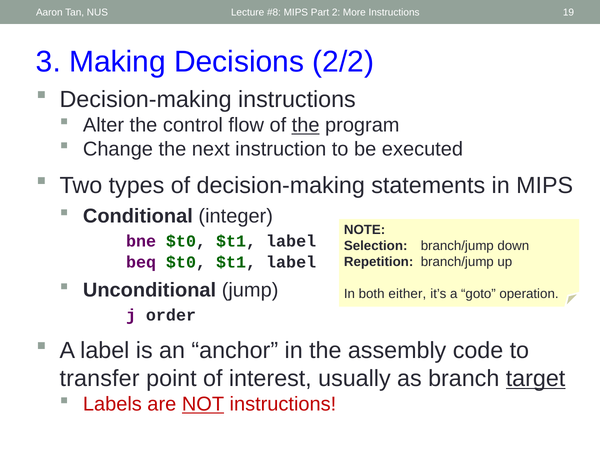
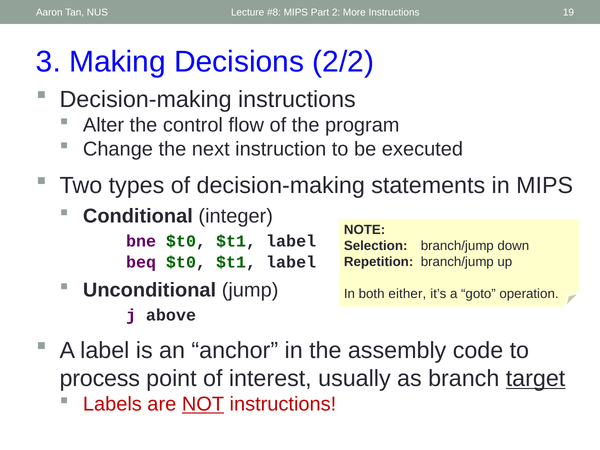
the underline: present -> none (306, 125)
order: order -> above (171, 315)
transfer: transfer -> process (100, 378)
